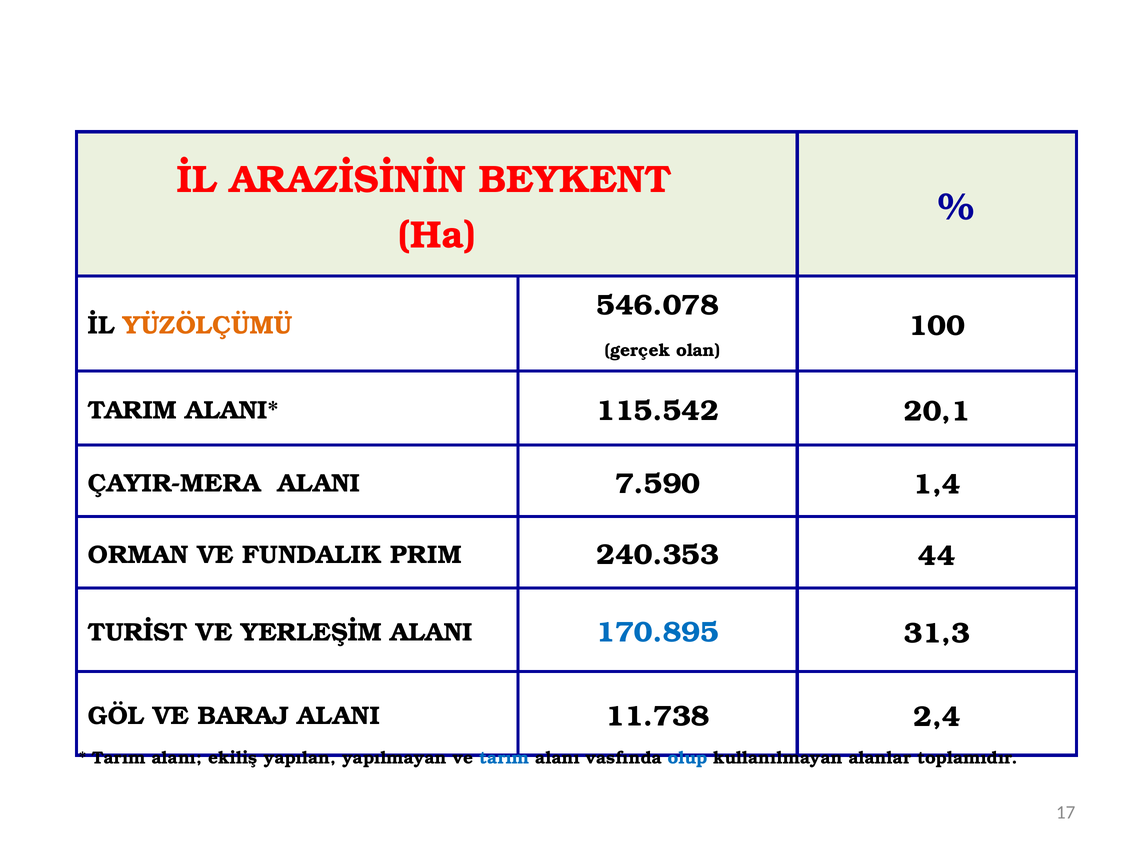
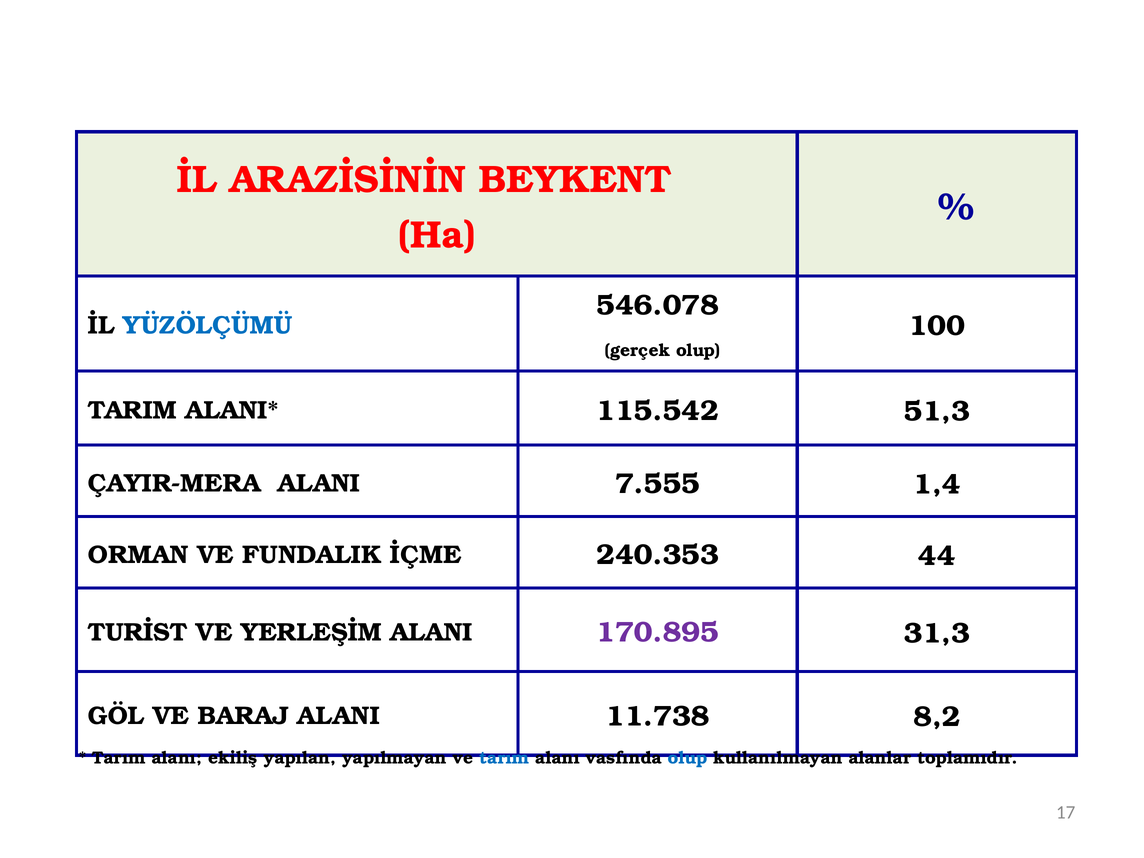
YÜZÖLÇÜMÜ colour: orange -> blue (208, 326)
gerçek olan: olan -> olup (698, 350)
20,1: 20,1 -> 51,3 (937, 411)
7.590: 7.590 -> 7.555 (658, 484)
PRIM: PRIM -> İÇME (426, 555)
170.895 colour: blue -> purple (658, 633)
2,4: 2,4 -> 8,2 (937, 717)
